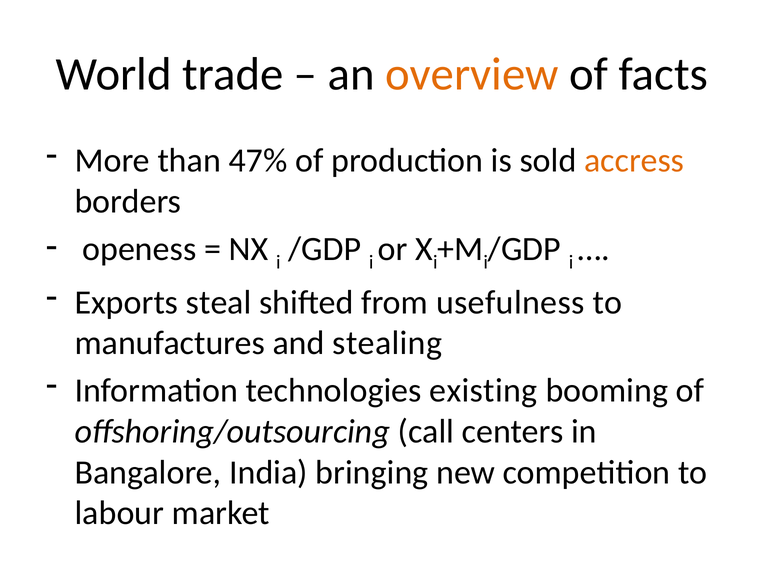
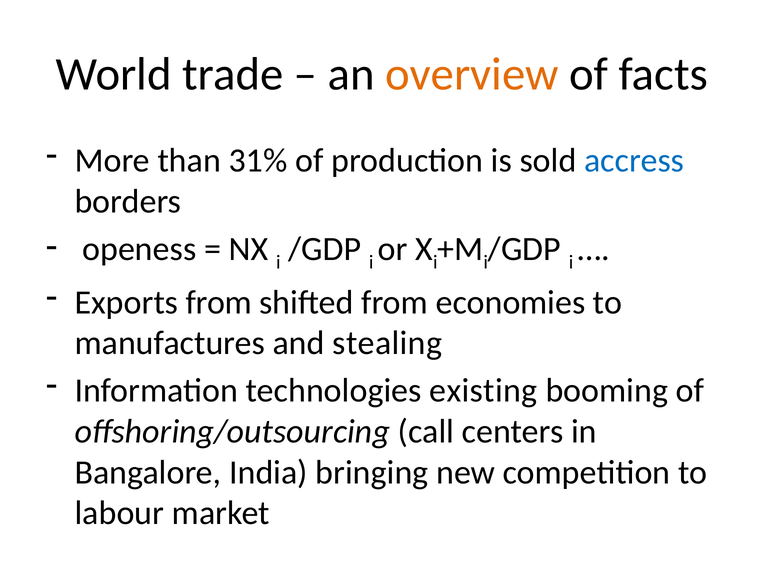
47%: 47% -> 31% (258, 160)
accress colour: orange -> blue (634, 160)
Exports steal: steal -> from (219, 302)
usefulness: usefulness -> economies (511, 302)
